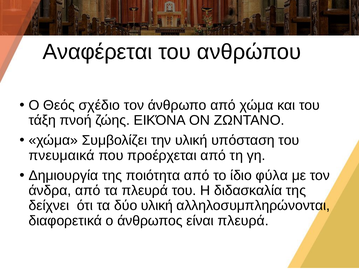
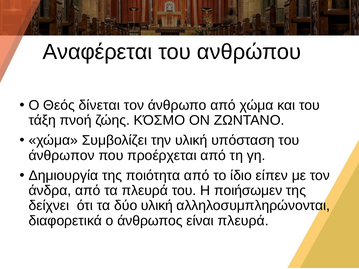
σχέδιο: σχέδιο -> δίνεται (99, 105)
ΕΙΚΌΝΑ: ΕΙΚΌΝΑ -> ΚΌΣΜΟ (159, 120)
πνευμαικά: πνευμαικά -> άνθρωπον (62, 156)
φύλα: φύλα -> είπεν (272, 176)
διδασκαλία: διδασκαλία -> ποιήσωμεν (248, 191)
